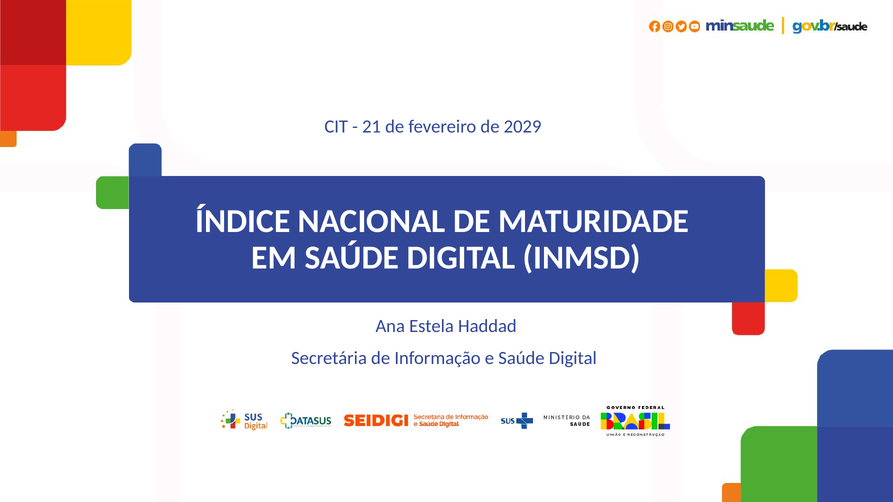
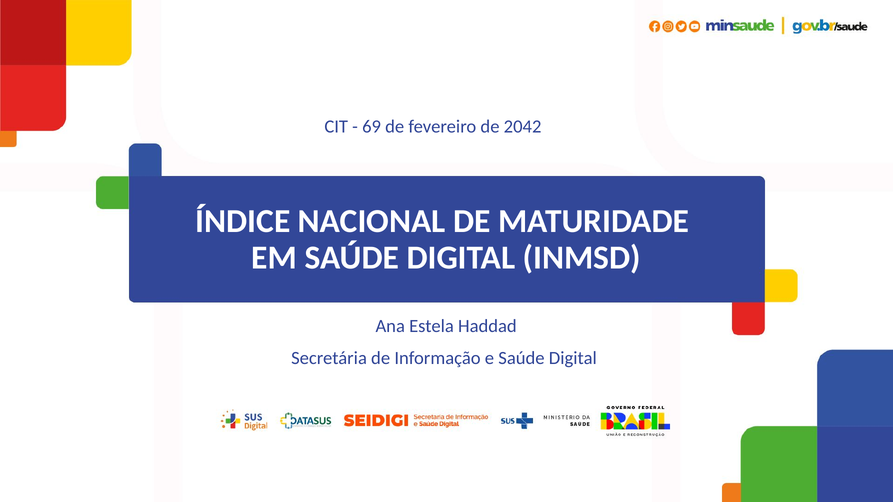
21: 21 -> 69 (372, 127)
2029: 2029 -> 2042 (523, 127)
